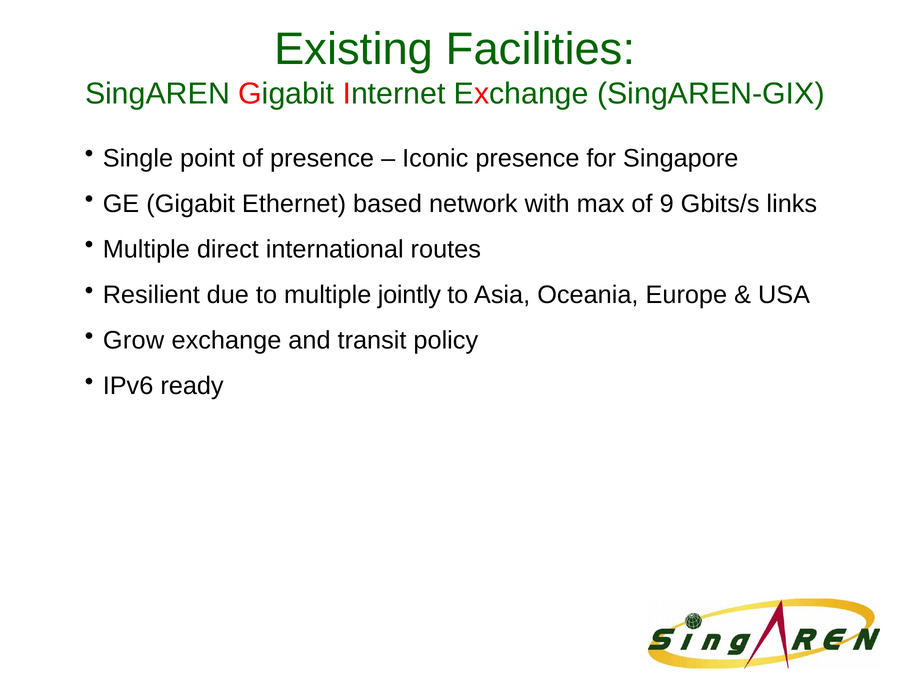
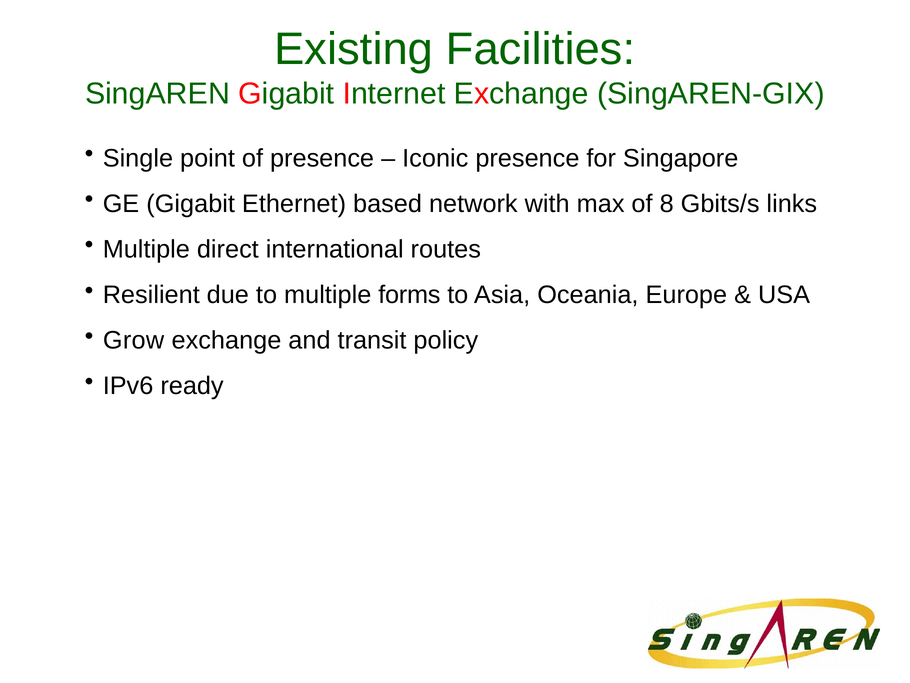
9: 9 -> 8 (667, 204)
jointly: jointly -> forms (409, 295)
